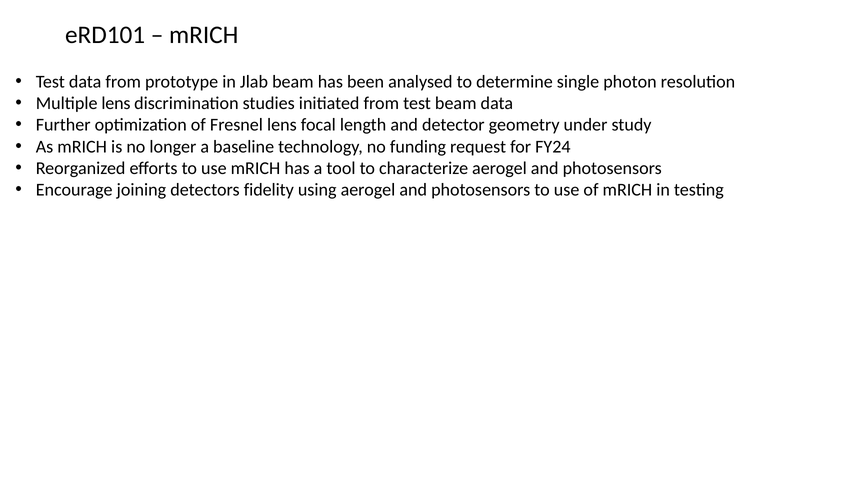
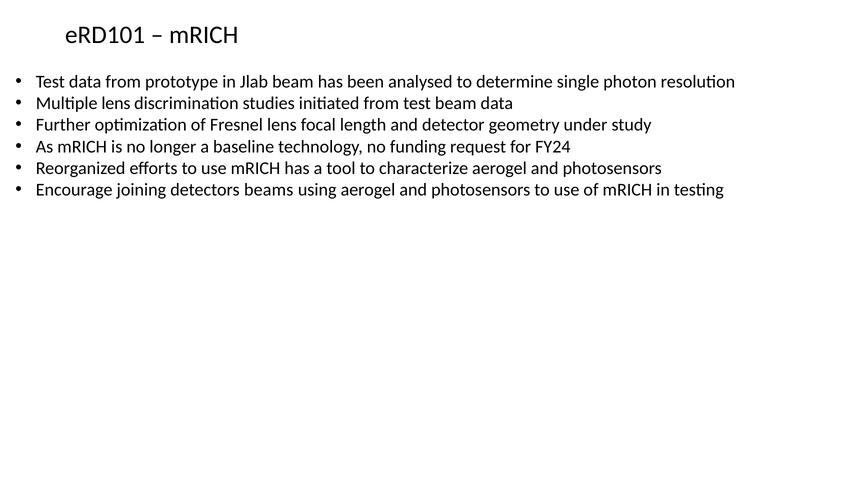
fidelity: fidelity -> beams (269, 190)
